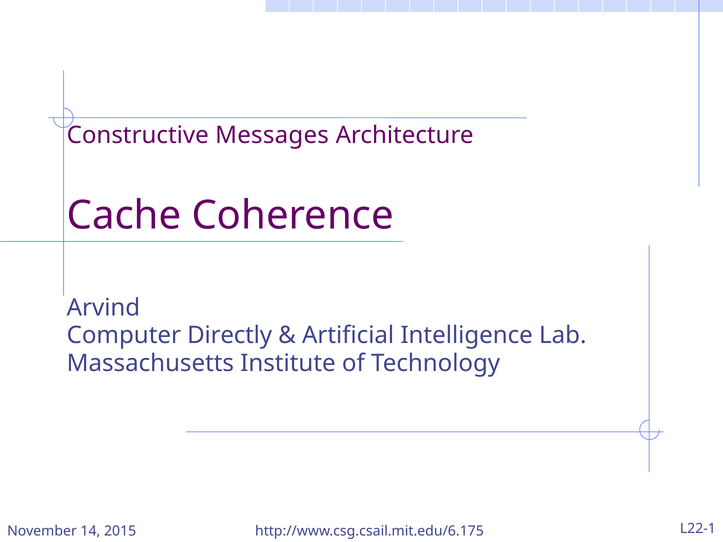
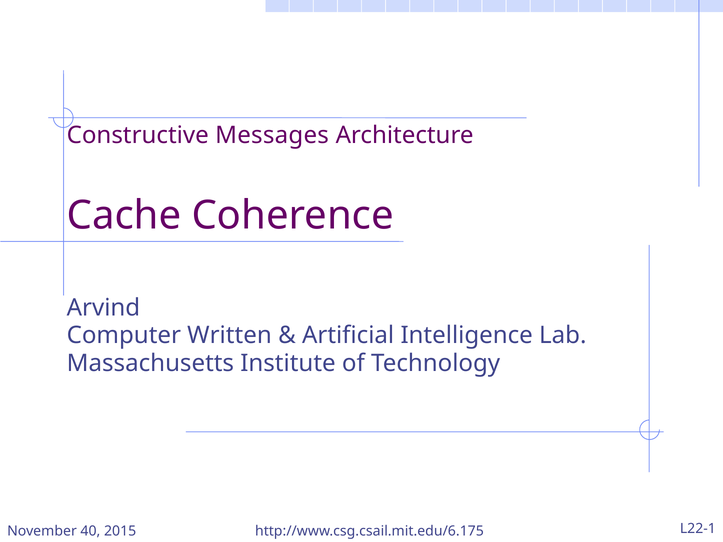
Directly: Directly -> Written (230, 336)
14: 14 -> 40 (90, 531)
